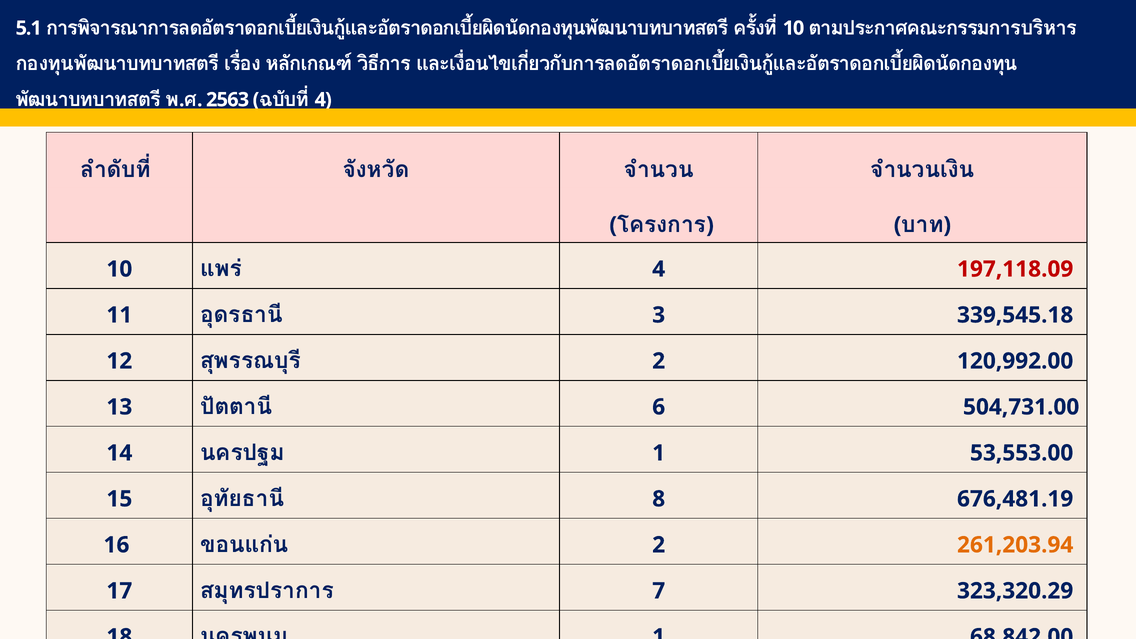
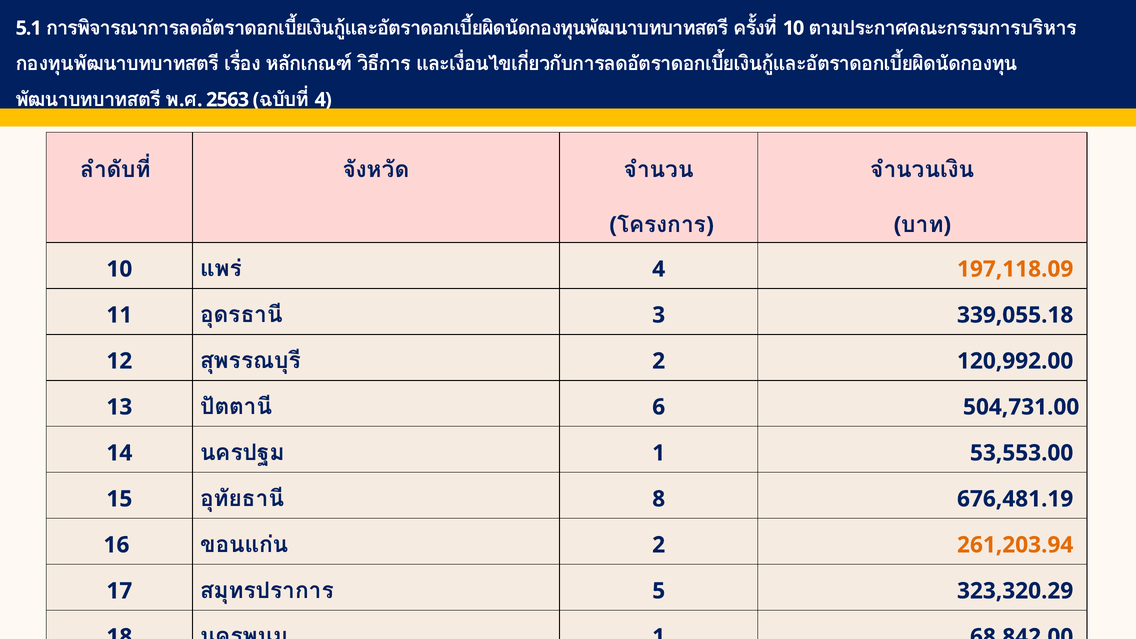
197,118.09 colour: red -> orange (1015, 269)
339,545.18: 339,545.18 -> 339,055.18 (1015, 315)
7: 7 -> 5 (659, 591)
